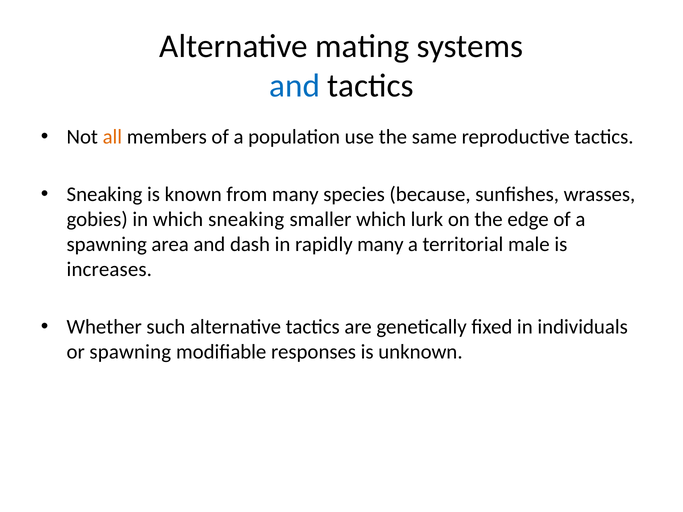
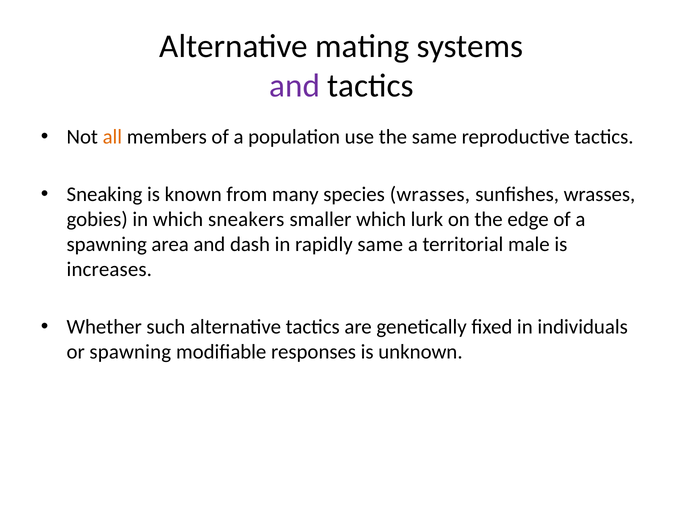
and colour: blue -> purple (295, 86)
species because: because -> wrasses (430, 195)
which sneaking: sneaking -> sneakers (246, 220)
rapidly many: many -> same (380, 245)
